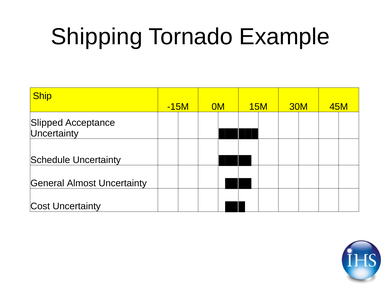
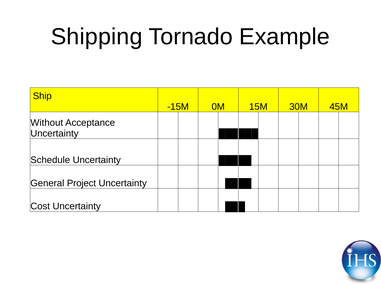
Slipped: Slipped -> Without (47, 123)
Almost: Almost -> Project (81, 184)
